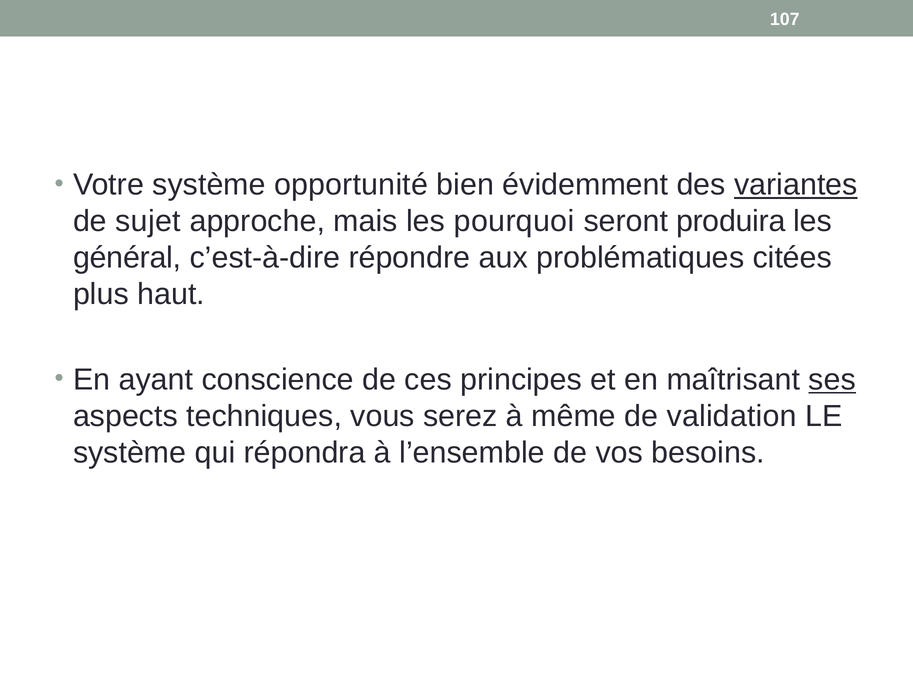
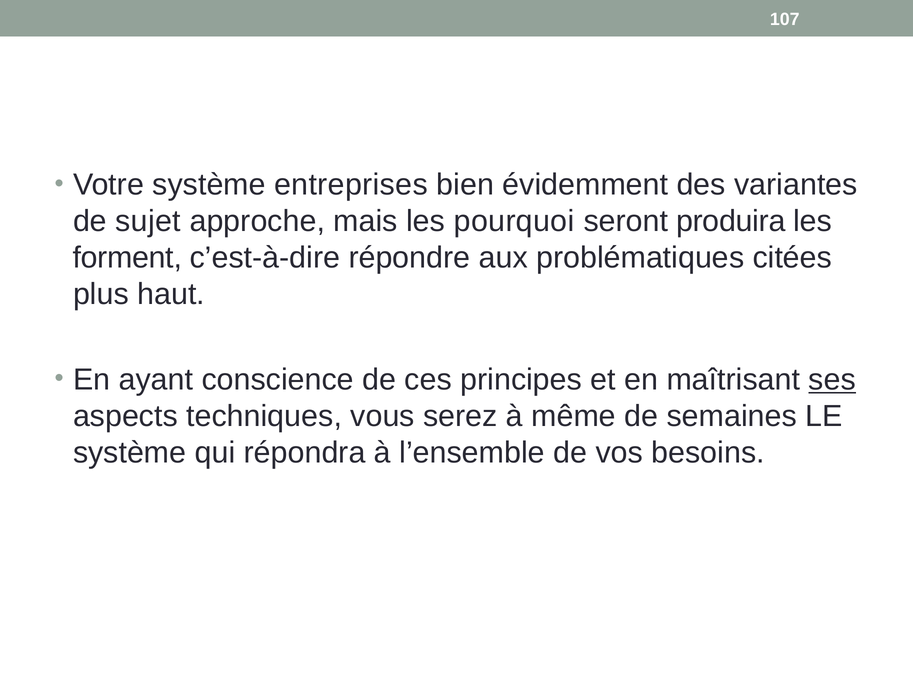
opportunité: opportunité -> entreprises (351, 185)
variantes underline: present -> none (796, 185)
général: général -> forment (127, 258)
validation: validation -> semaines (732, 416)
